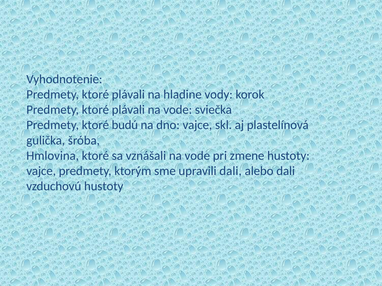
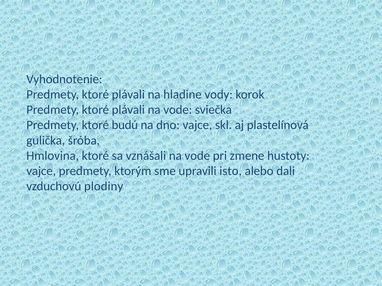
upravili dali: dali -> isto (231, 171)
vzduchovú hustoty: hustoty -> plodiny (104, 186)
